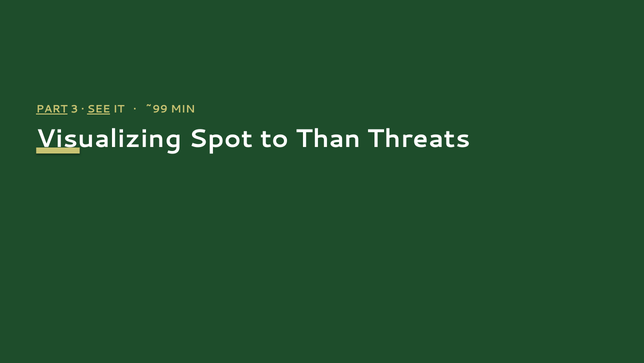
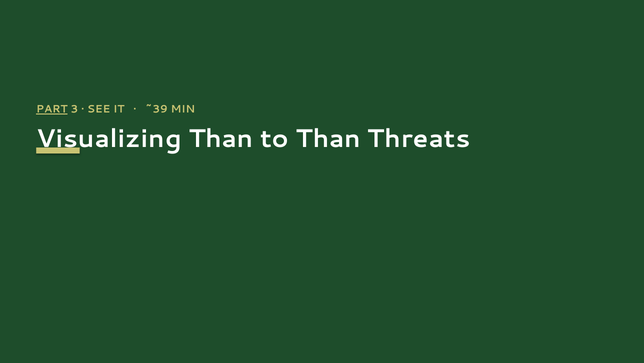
SEE underline: present -> none (99, 109)
~99: ~99 -> ~39 (156, 109)
Visualizing Spot: Spot -> Than (221, 139)
